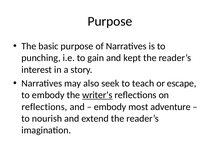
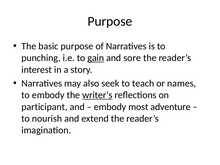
gain underline: none -> present (96, 58)
kept: kept -> sore (132, 58)
escape: escape -> names (182, 83)
reflections: reflections -> participant (44, 107)
